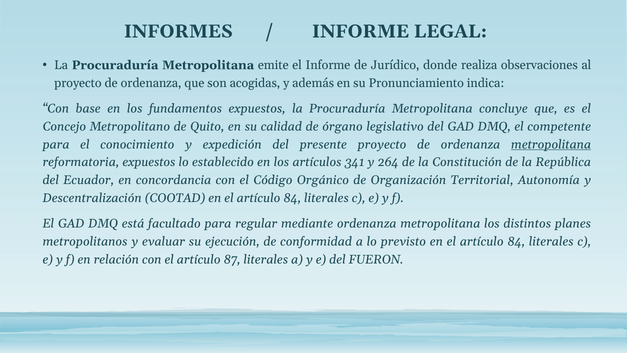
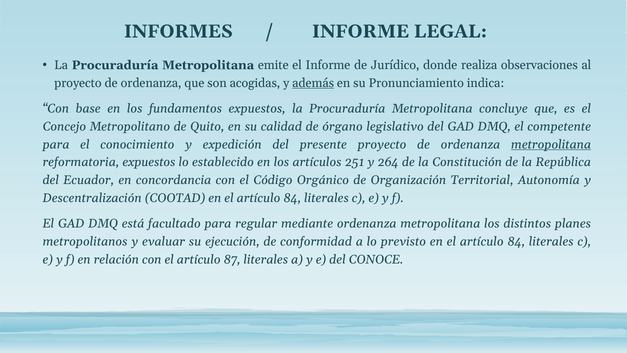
además underline: none -> present (313, 83)
341: 341 -> 251 (354, 162)
FUERON: FUERON -> CONOCE (376, 259)
